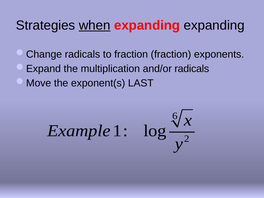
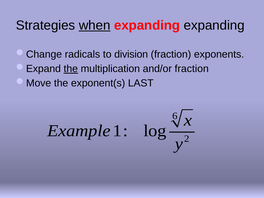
to fraction: fraction -> division (131, 54)
the underline: none -> present (71, 69)
and/or radicals: radicals -> fraction (192, 69)
